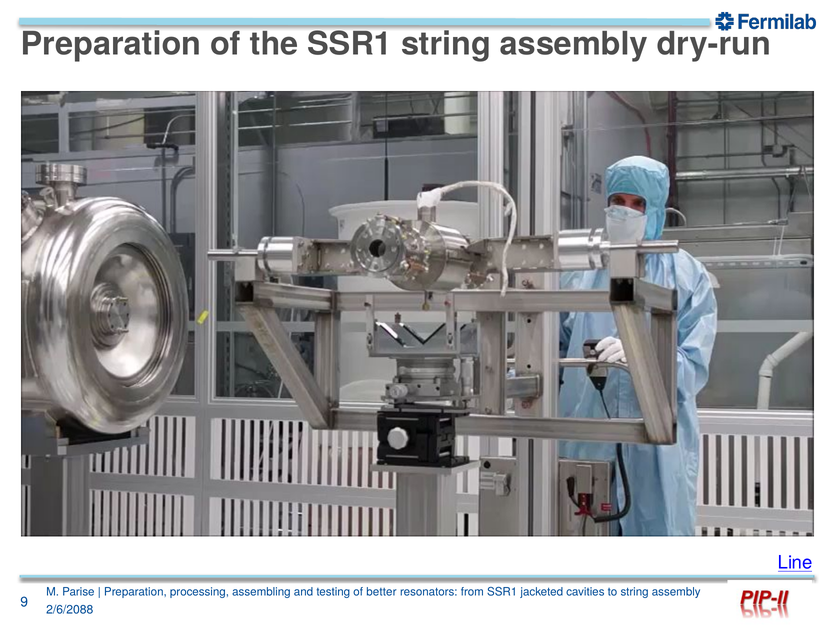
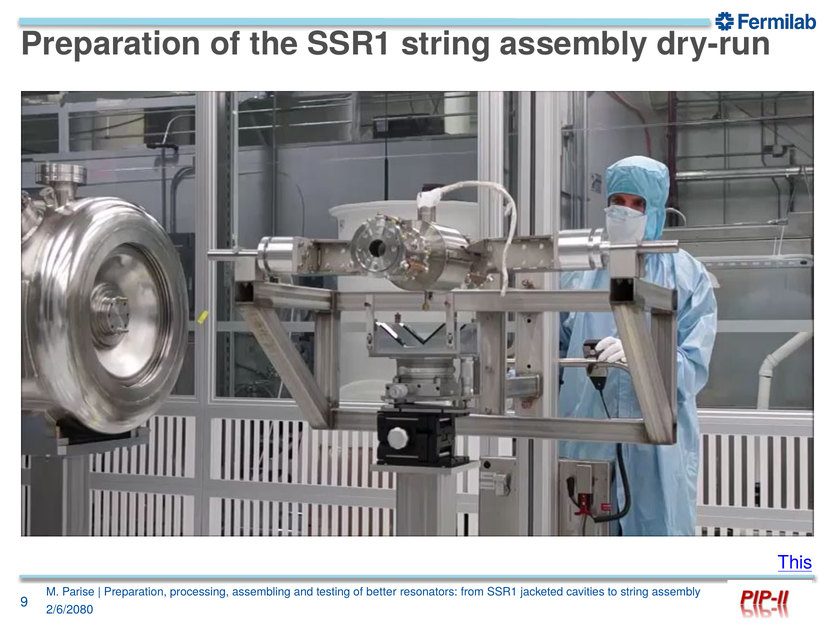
Line: Line -> This (795, 563)
2/6/2088: 2/6/2088 -> 2/6/2080 (70, 610)
